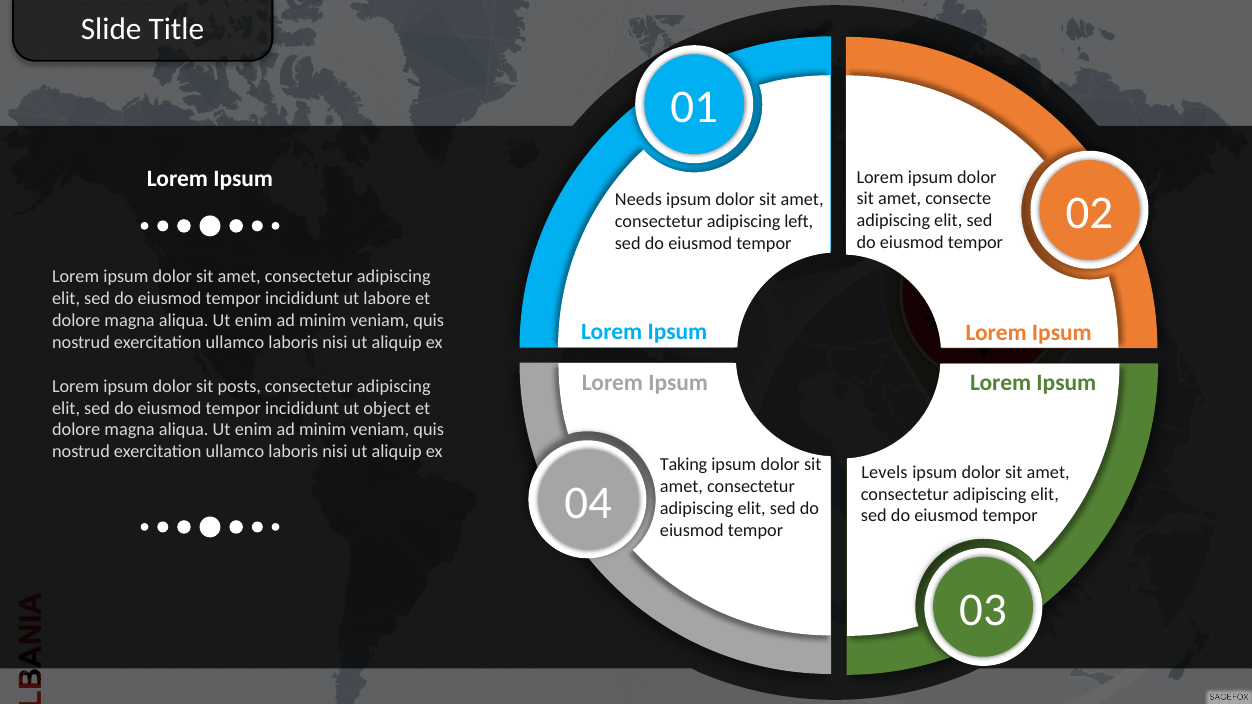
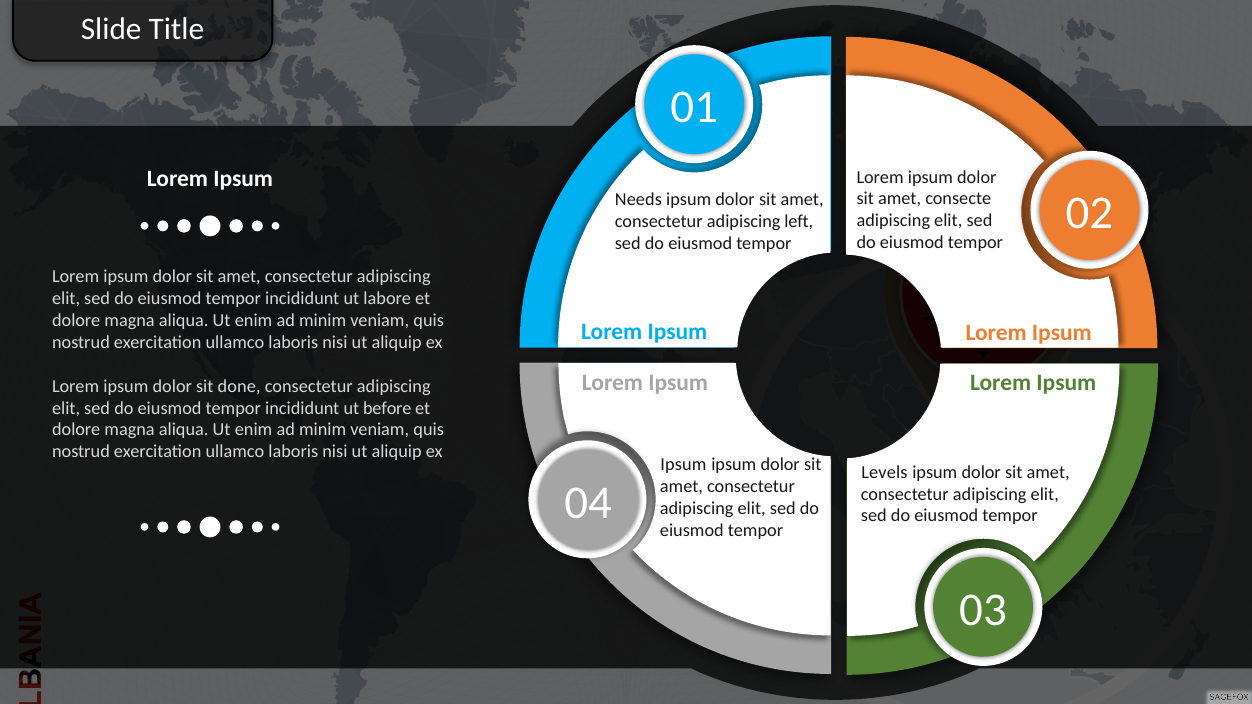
posts: posts -> done (239, 386)
object: object -> before (387, 408)
Taking: Taking -> Ipsum (683, 465)
